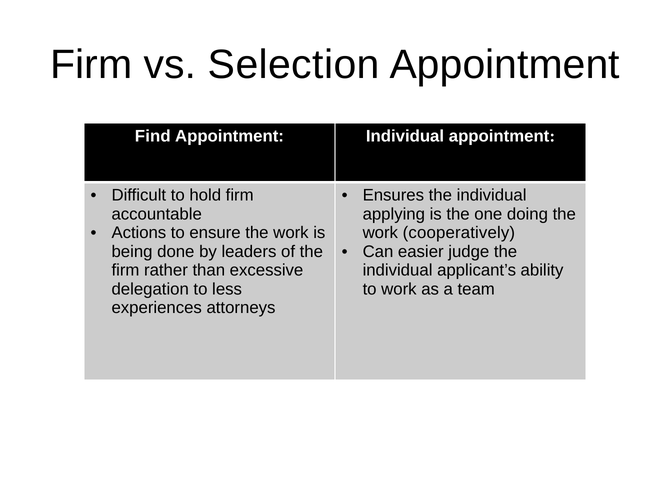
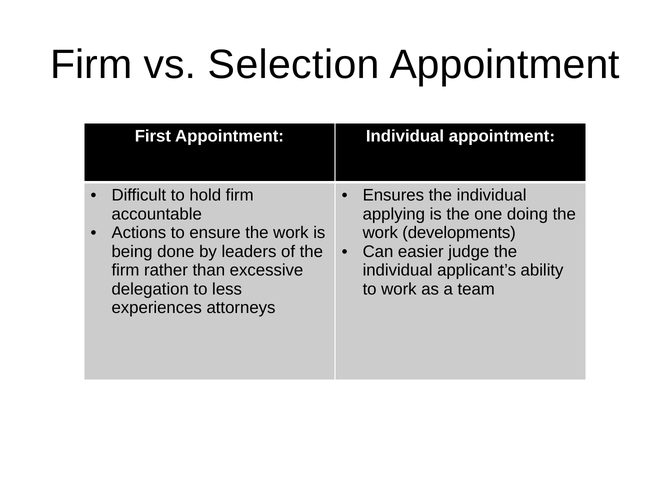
Find: Find -> First (153, 136)
cooperatively: cooperatively -> developments (459, 233)
